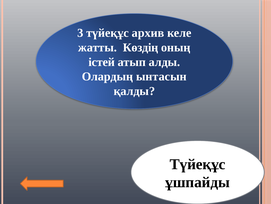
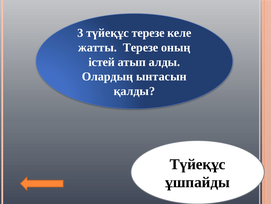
түйеқұс архив: архив -> терезе (148, 33)
жатты Көздің: Көздің -> Терезе (141, 47)
